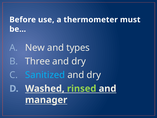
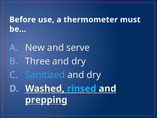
types: types -> serve (78, 48)
rinsed colour: light green -> light blue (82, 88)
manager: manager -> prepping (46, 100)
